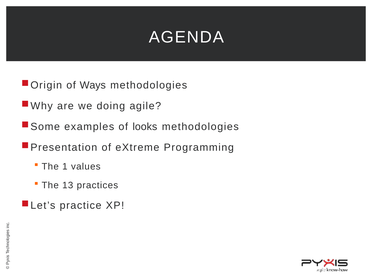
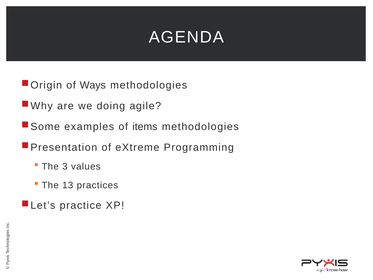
looks: looks -> items (145, 127)
1: 1 -> 3 (65, 167)
